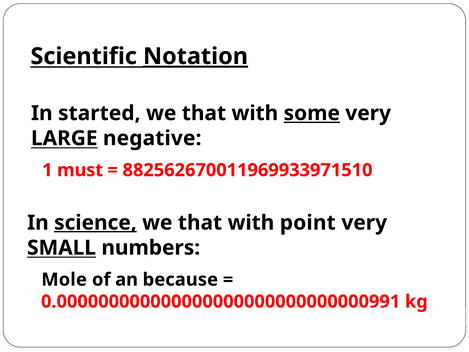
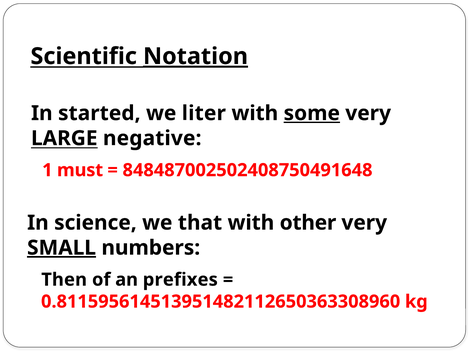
that: that -> liter (204, 113)
882562670011969933971510: 882562670011969933971510 -> 848487002502408750491648 (248, 170)
science underline: present -> none (95, 223)
point: point -> other (308, 223)
SMALL underline: none -> present (62, 248)
Mole: Mole -> Then (64, 279)
because: because -> prefixes (180, 279)
0.000000000000000000000000000000991: 0.000000000000000000000000000000991 -> 0.811595614513951482112650363308960 (221, 301)
